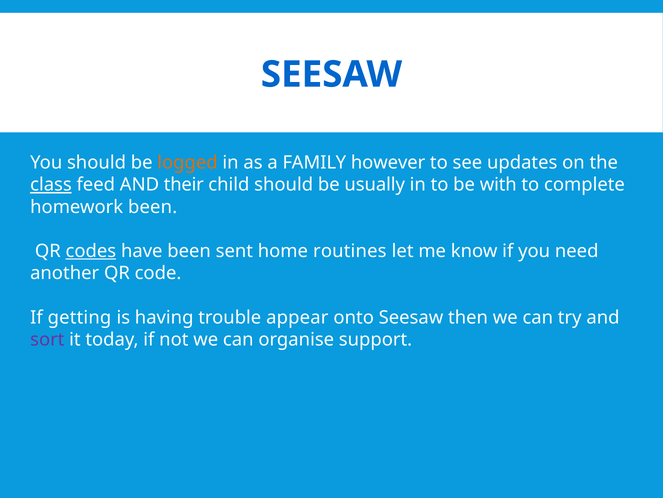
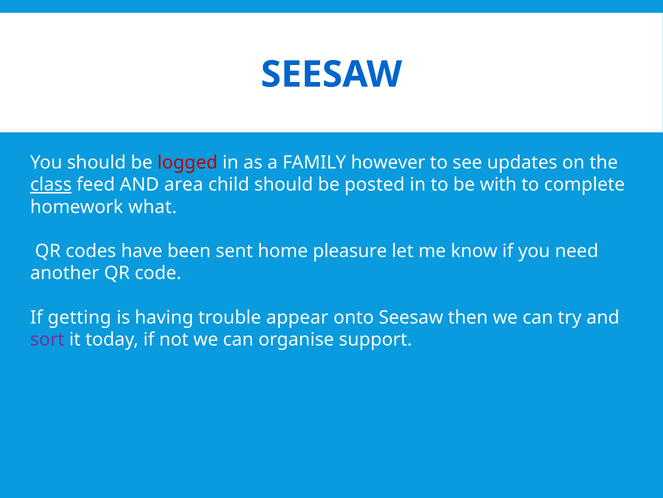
logged colour: orange -> red (187, 162)
their: their -> area (184, 185)
usually: usually -> posted (375, 185)
homework been: been -> what (153, 207)
codes underline: present -> none (91, 251)
routines: routines -> pleasure (350, 251)
